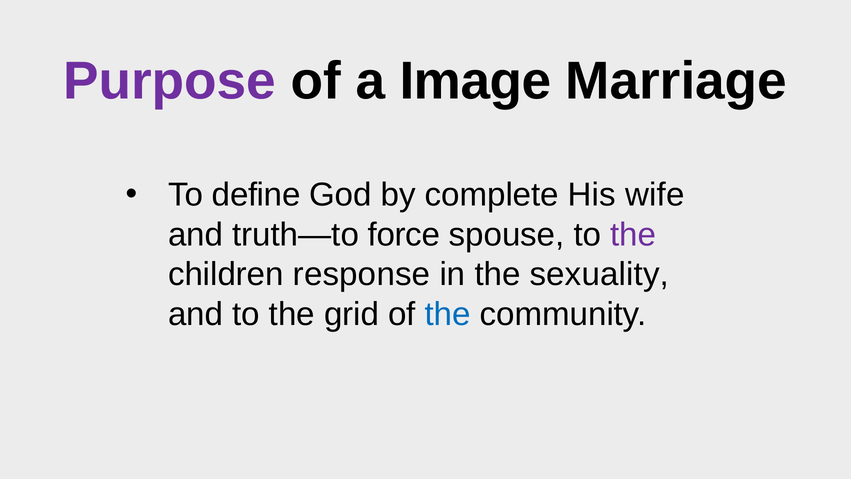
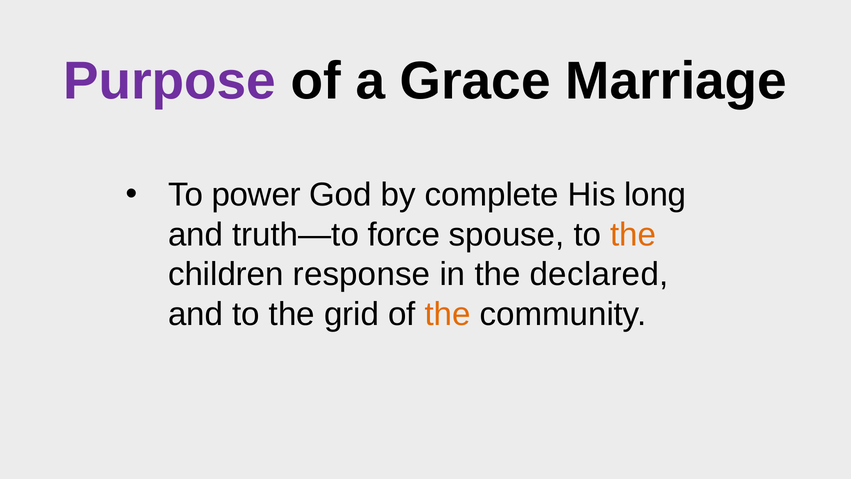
Image: Image -> Grace (475, 81)
define: define -> power (256, 195)
wife: wife -> long (655, 195)
the colour: purple -> orange (633, 235)
sexuality: sexuality -> declared (599, 274)
the colour: blue -> orange (448, 314)
